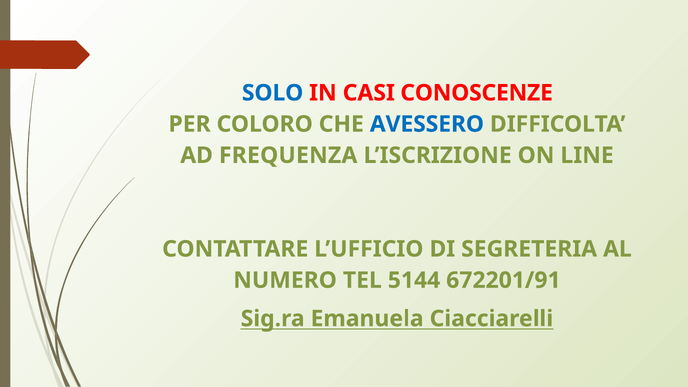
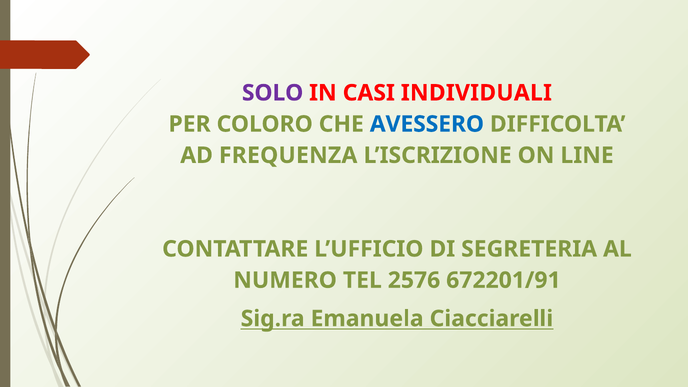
SOLO colour: blue -> purple (273, 93)
CONOSCENZE: CONOSCENZE -> INDIVIDUALI (476, 93)
5144: 5144 -> 2576 (414, 280)
